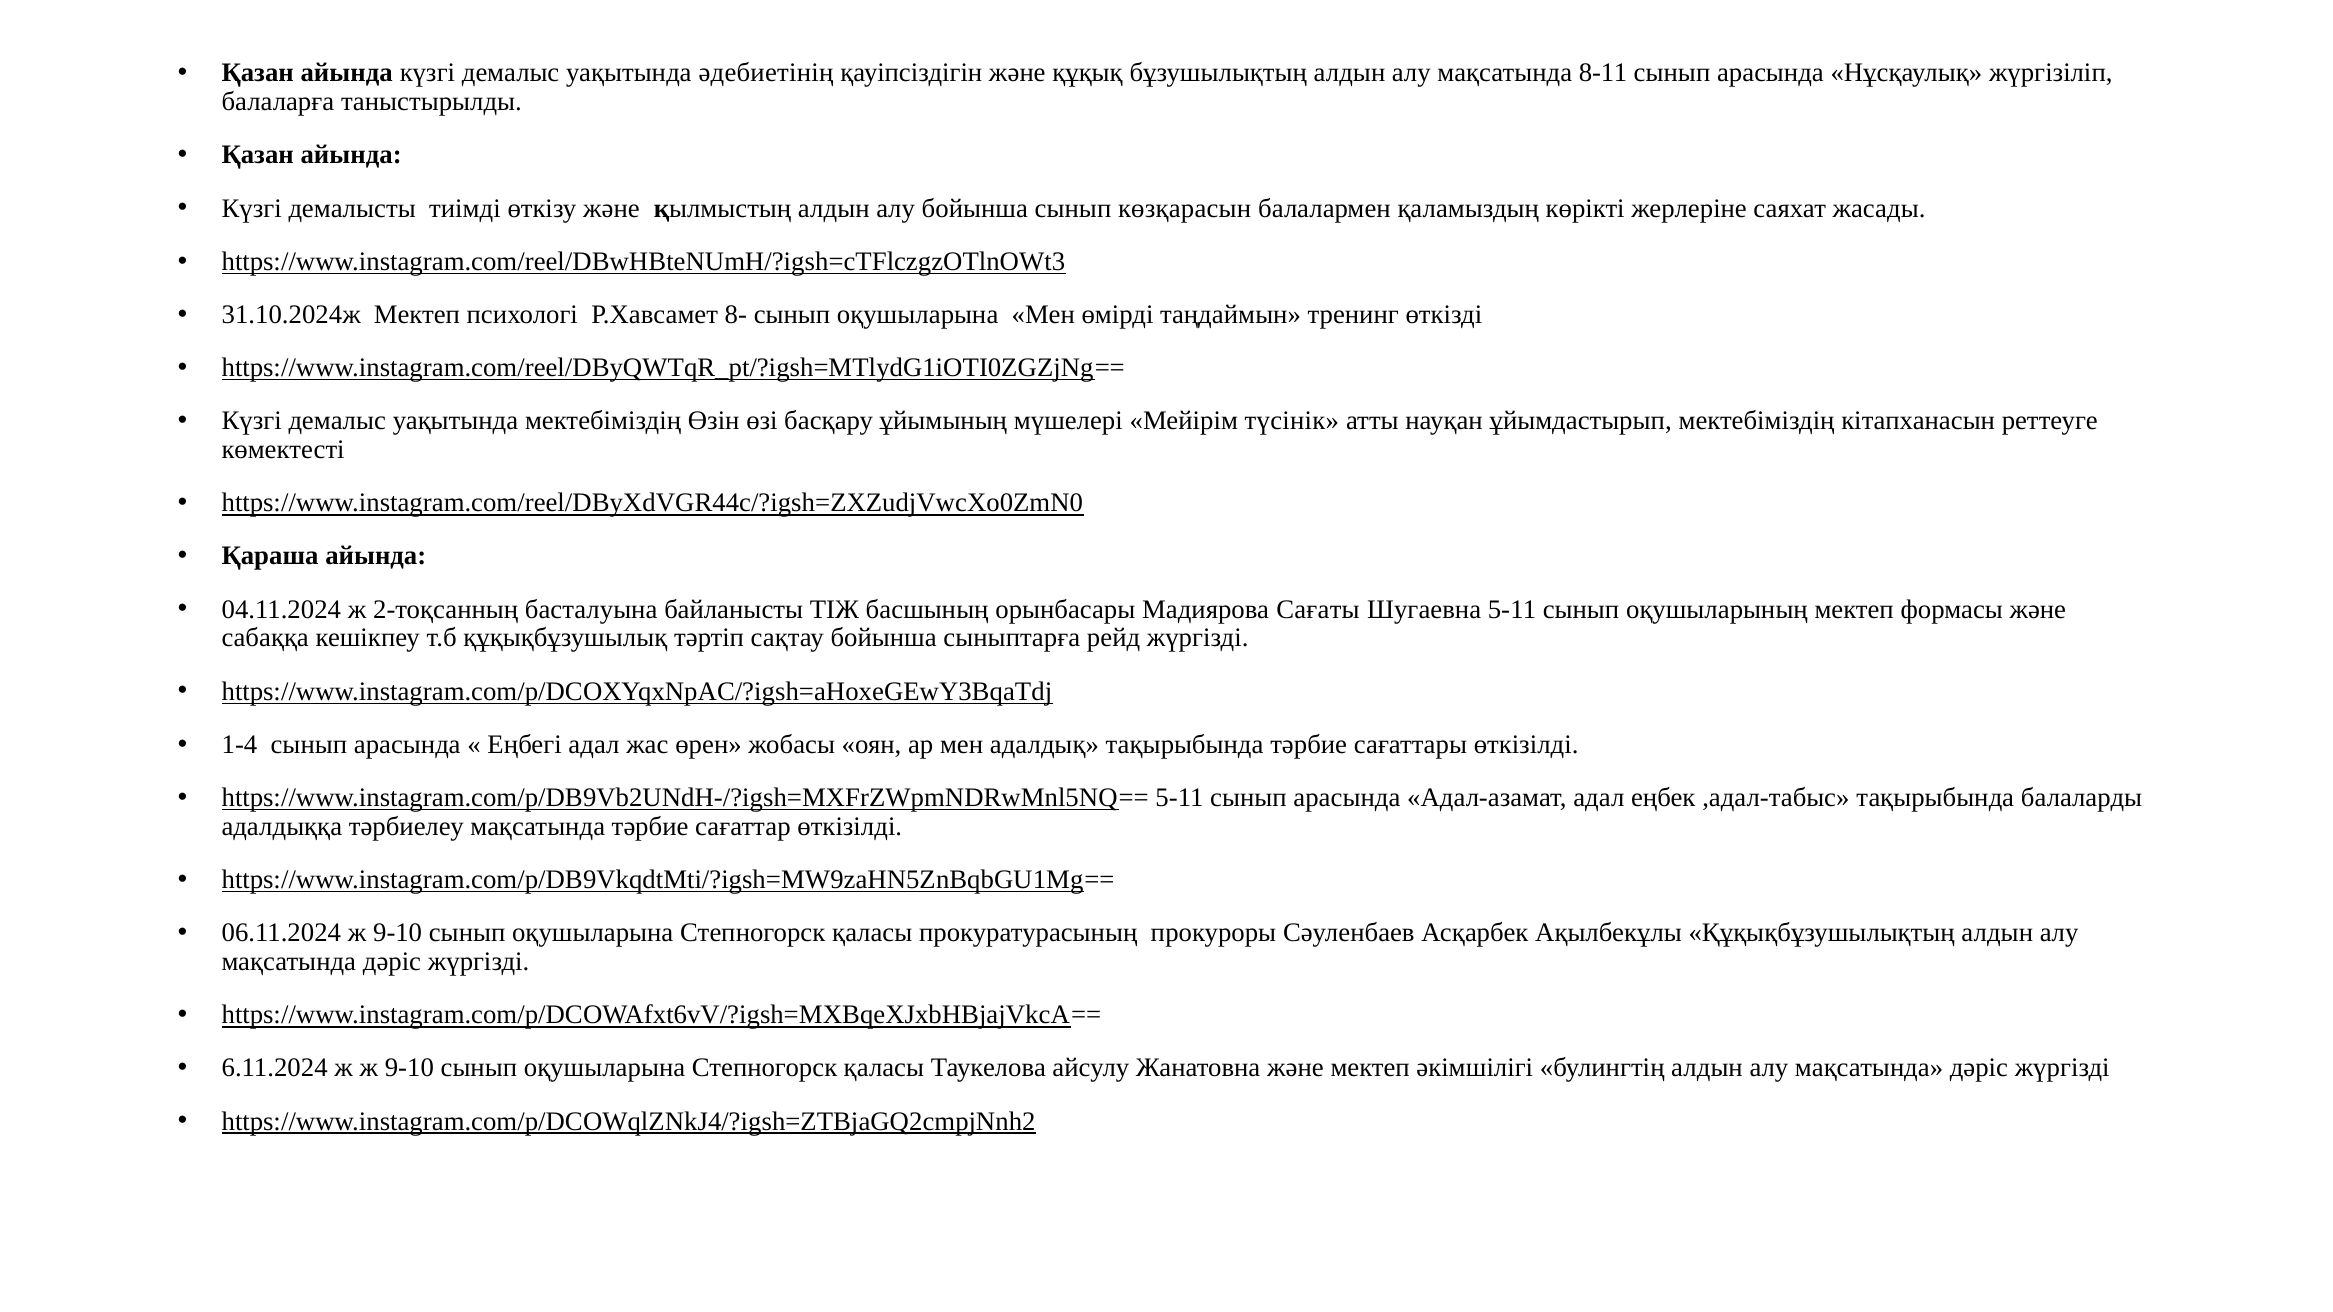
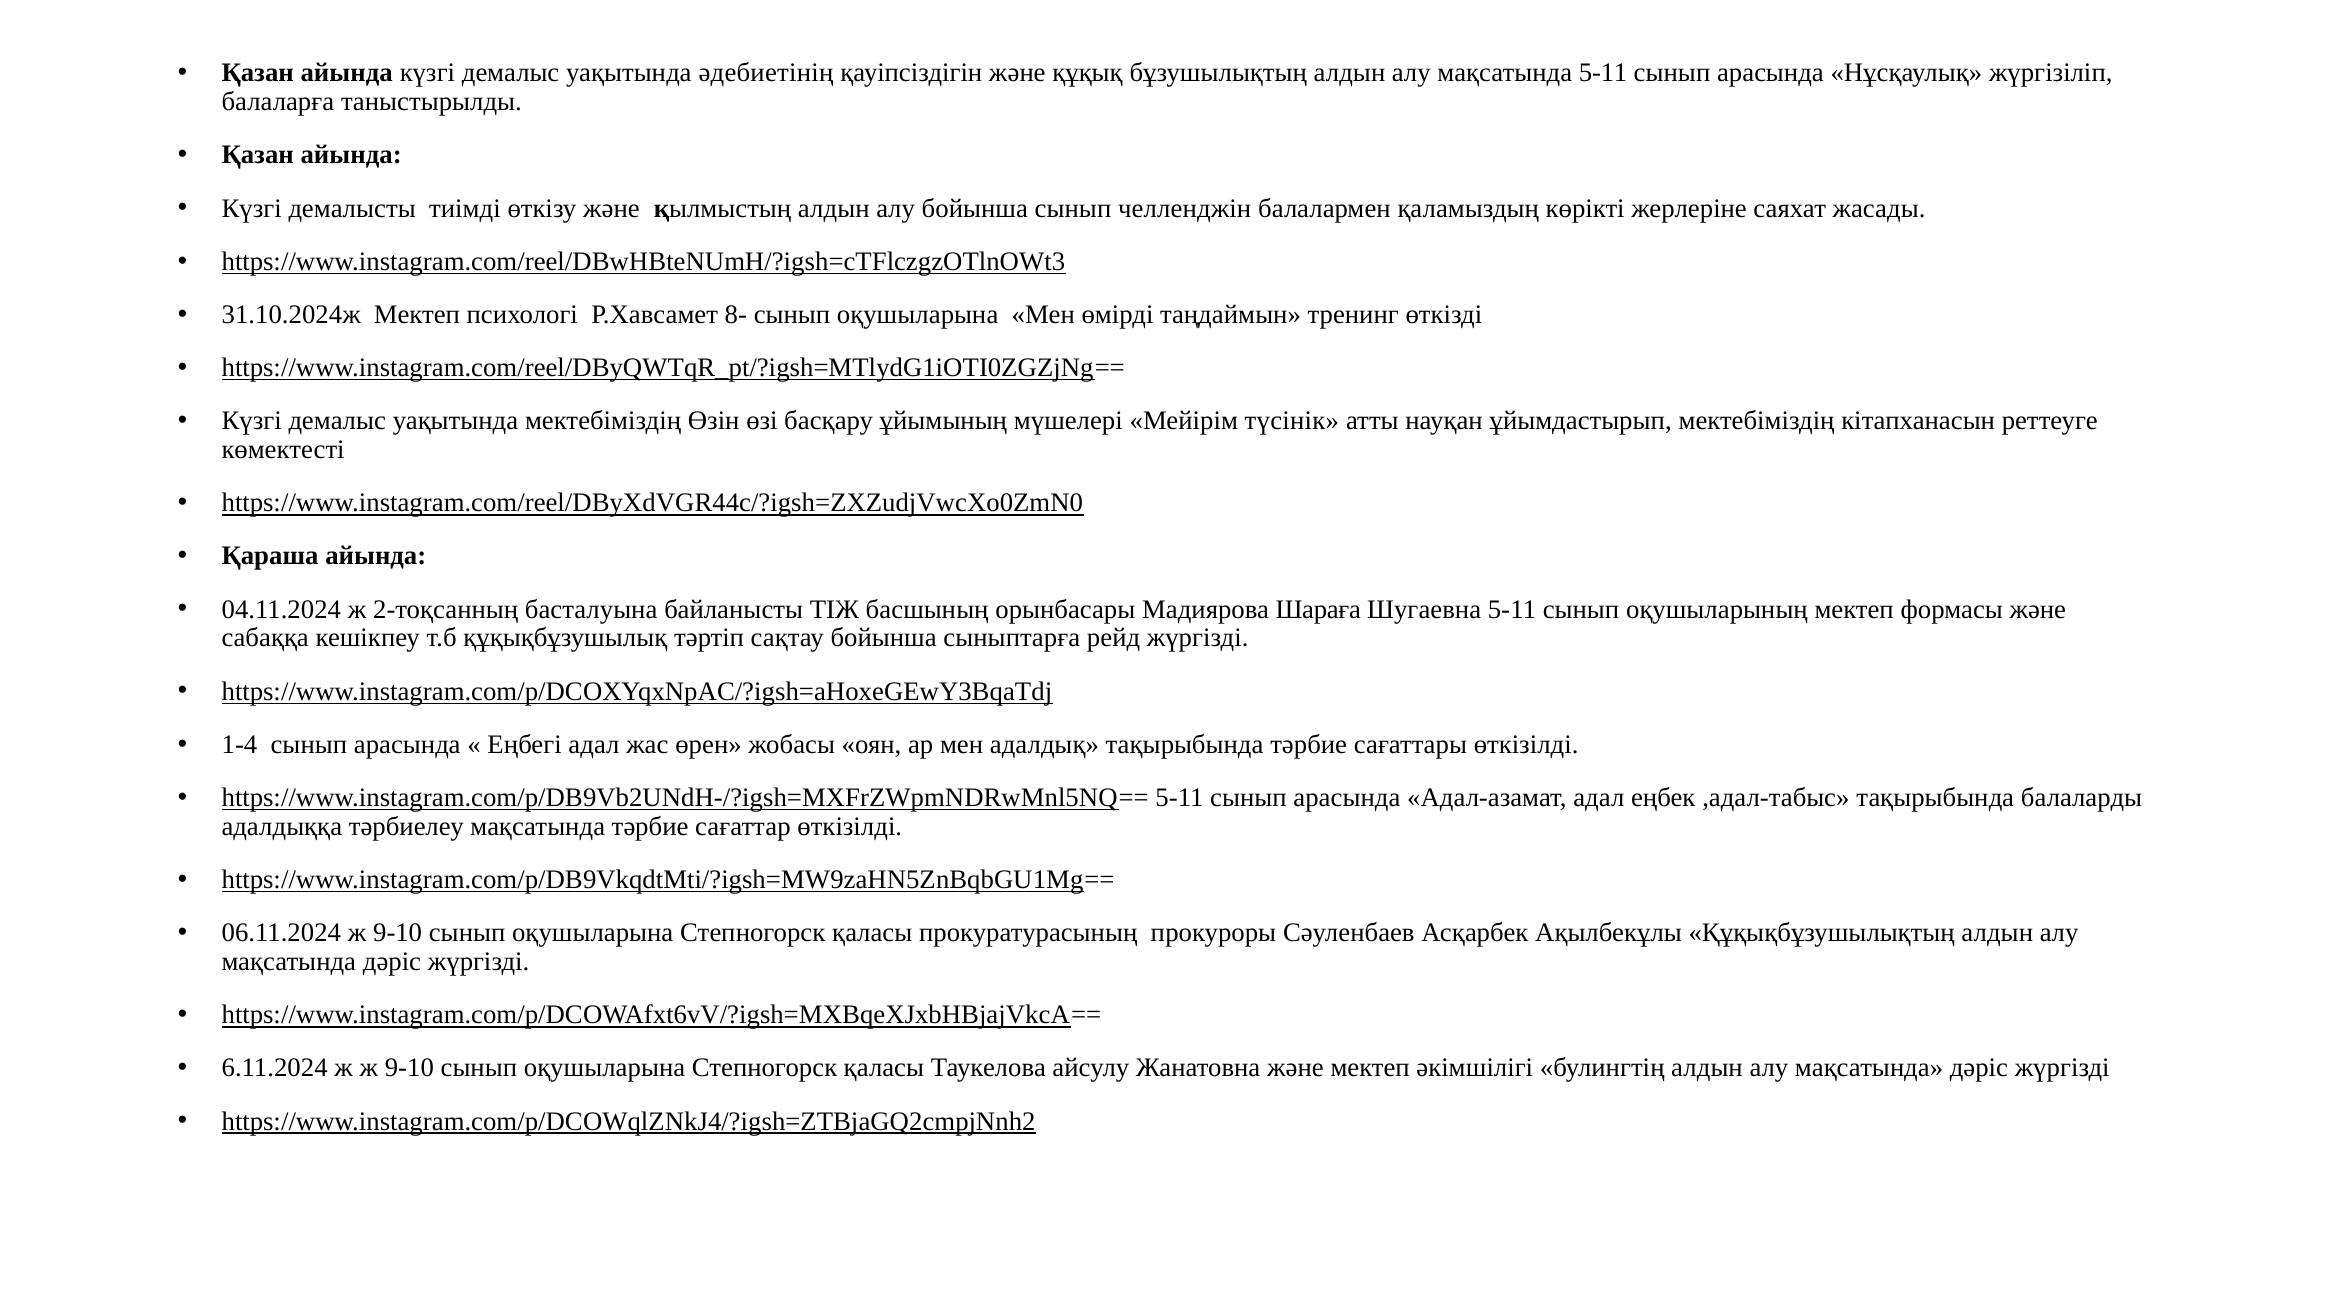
мақсатында 8-11: 8-11 -> 5-11 (1603, 73)
көзқарасын: көзқарасын -> челленджін (1185, 208)
Сағаты: Сағаты -> Шараға (1318, 609)
